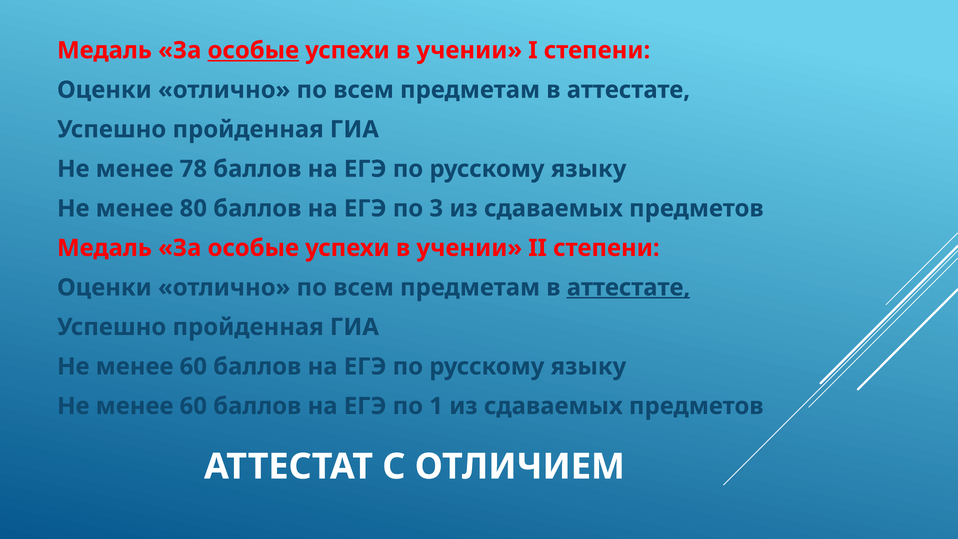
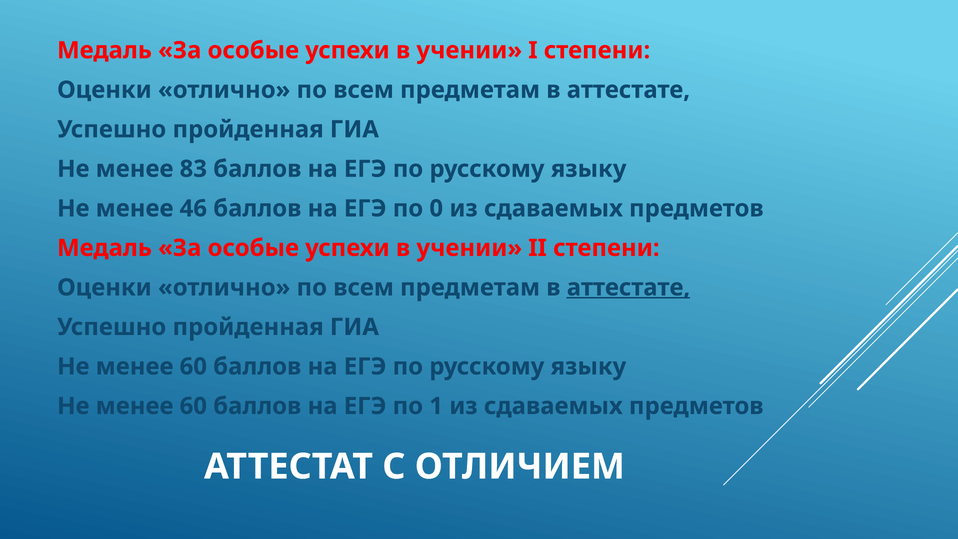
особые underline: present -> none (253, 50)
78: 78 -> 83 (193, 169)
80: 80 -> 46 (193, 208)
3: 3 -> 0 (436, 208)
